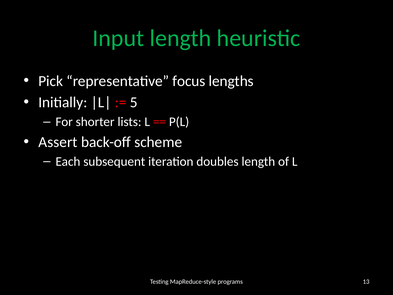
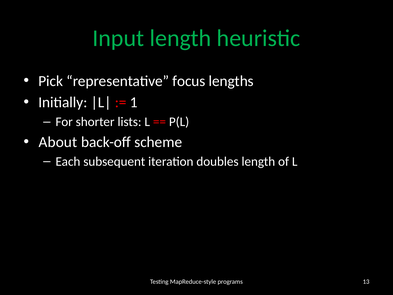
5: 5 -> 1 (134, 102)
Assert: Assert -> About (58, 142)
